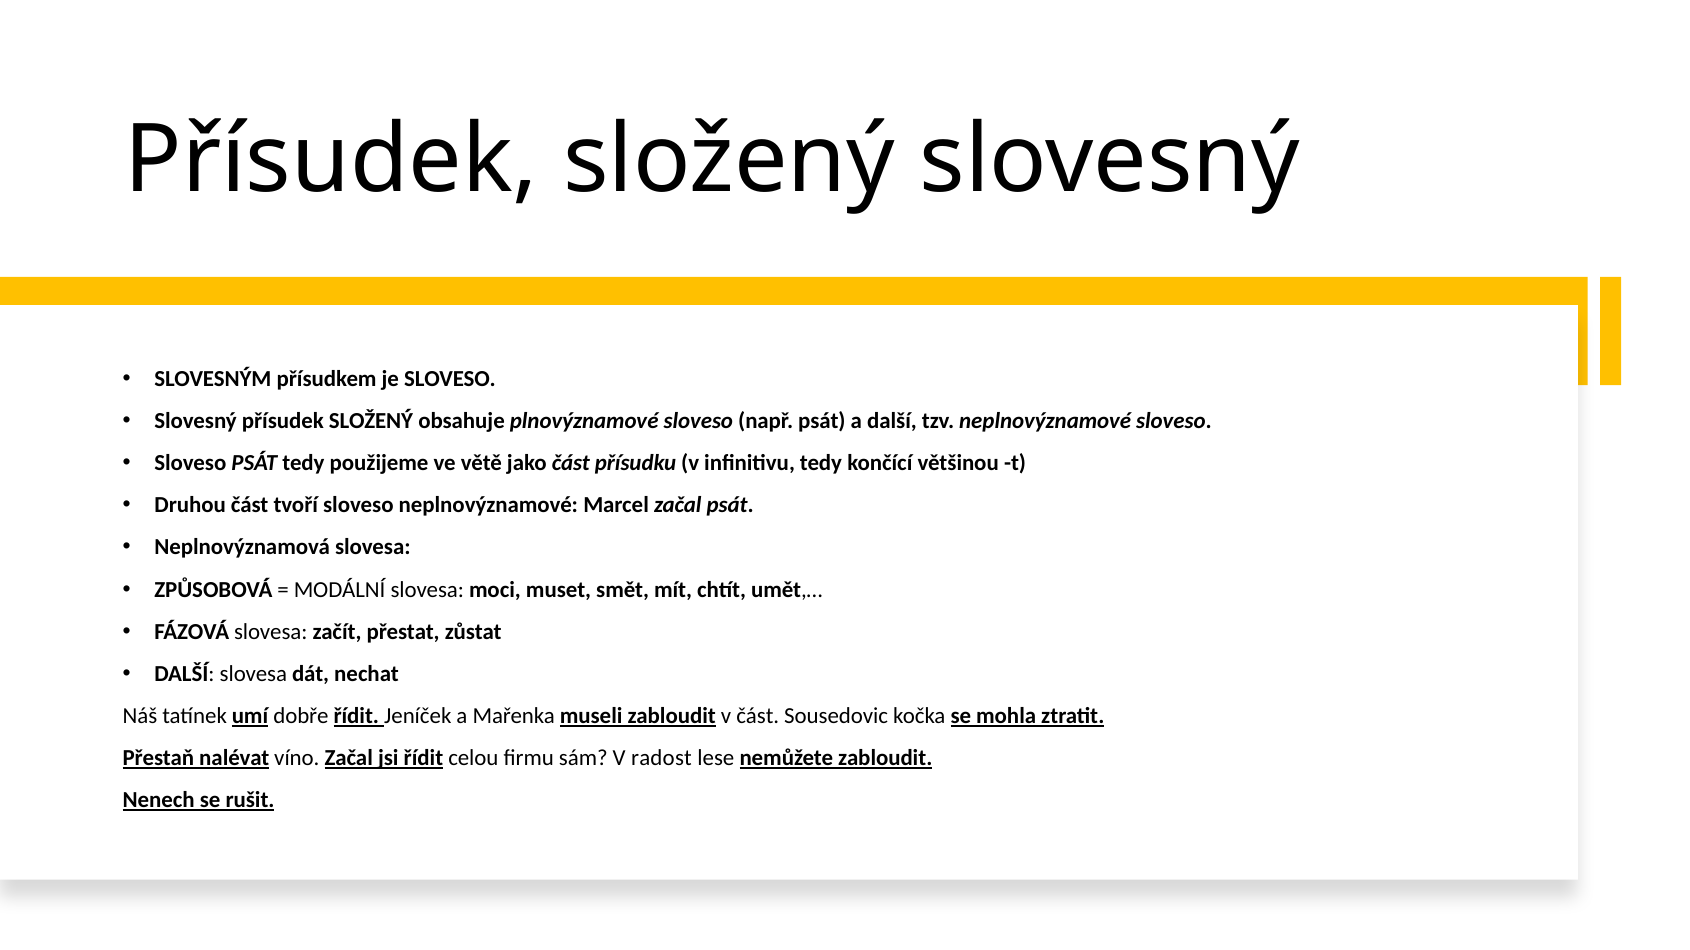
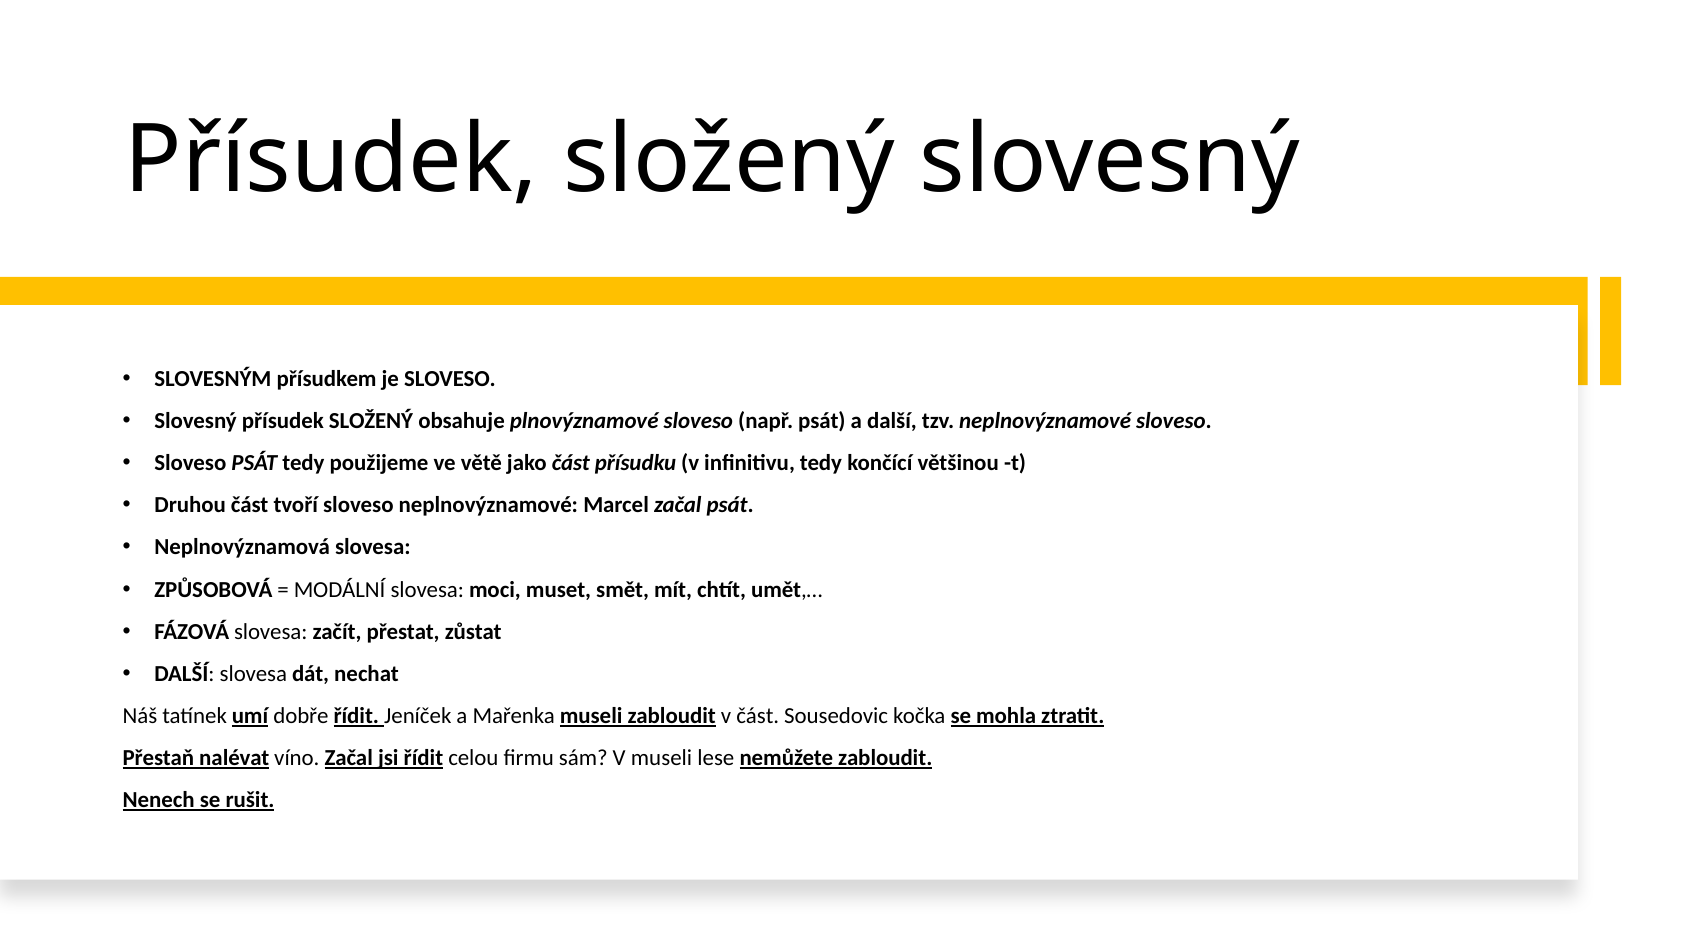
V radost: radost -> museli (662, 759)
